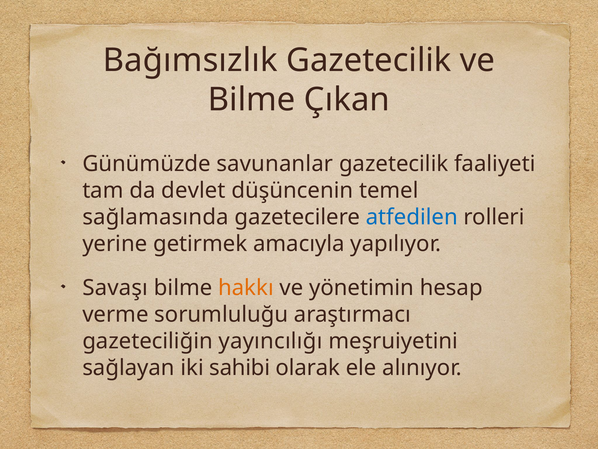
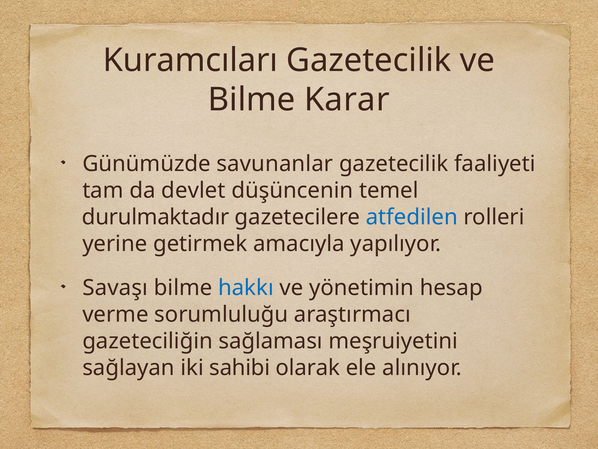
Bağımsızlık: Bağımsızlık -> Kuramcıları (190, 60)
Çıkan: Çıkan -> Karar (347, 100)
sağlamasında: sağlamasında -> durulmaktadır (156, 217)
hakkı colour: orange -> blue (246, 288)
yayıncılığı: yayıncılığı -> sağlaması (271, 341)
